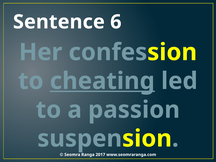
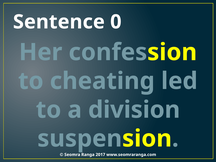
6: 6 -> 0 (116, 22)
cheating underline: present -> none (102, 81)
passion: passion -> division (134, 110)
